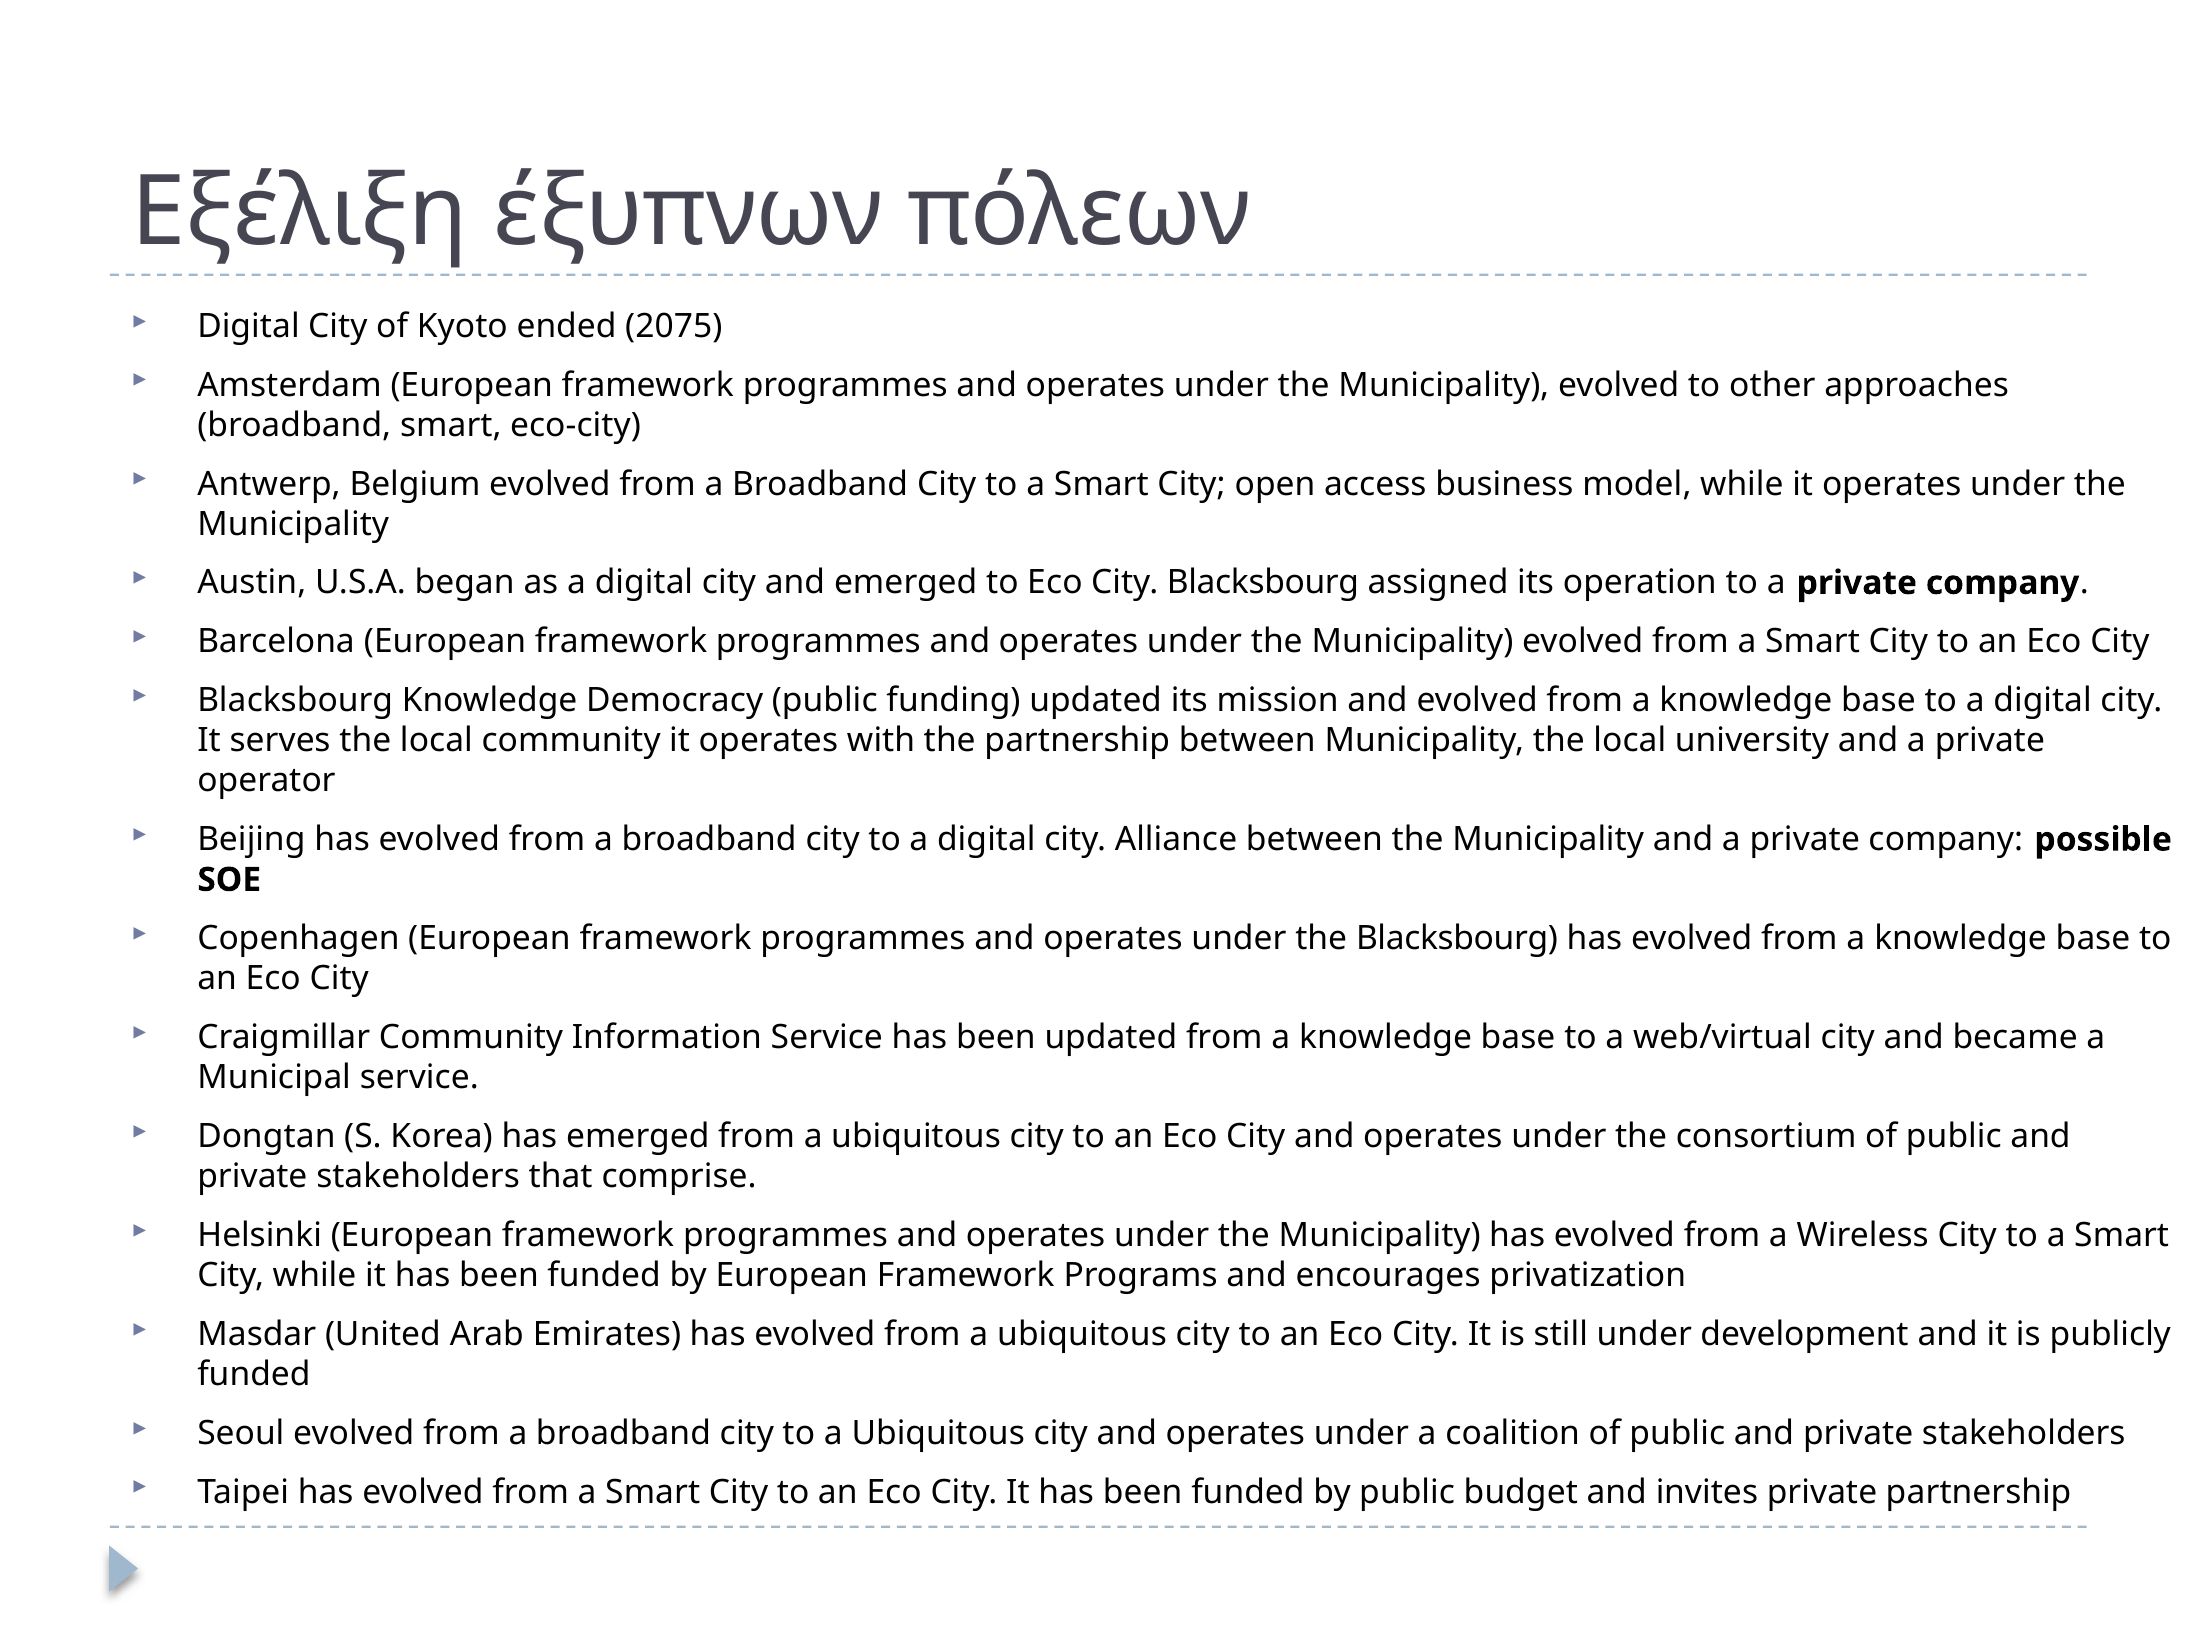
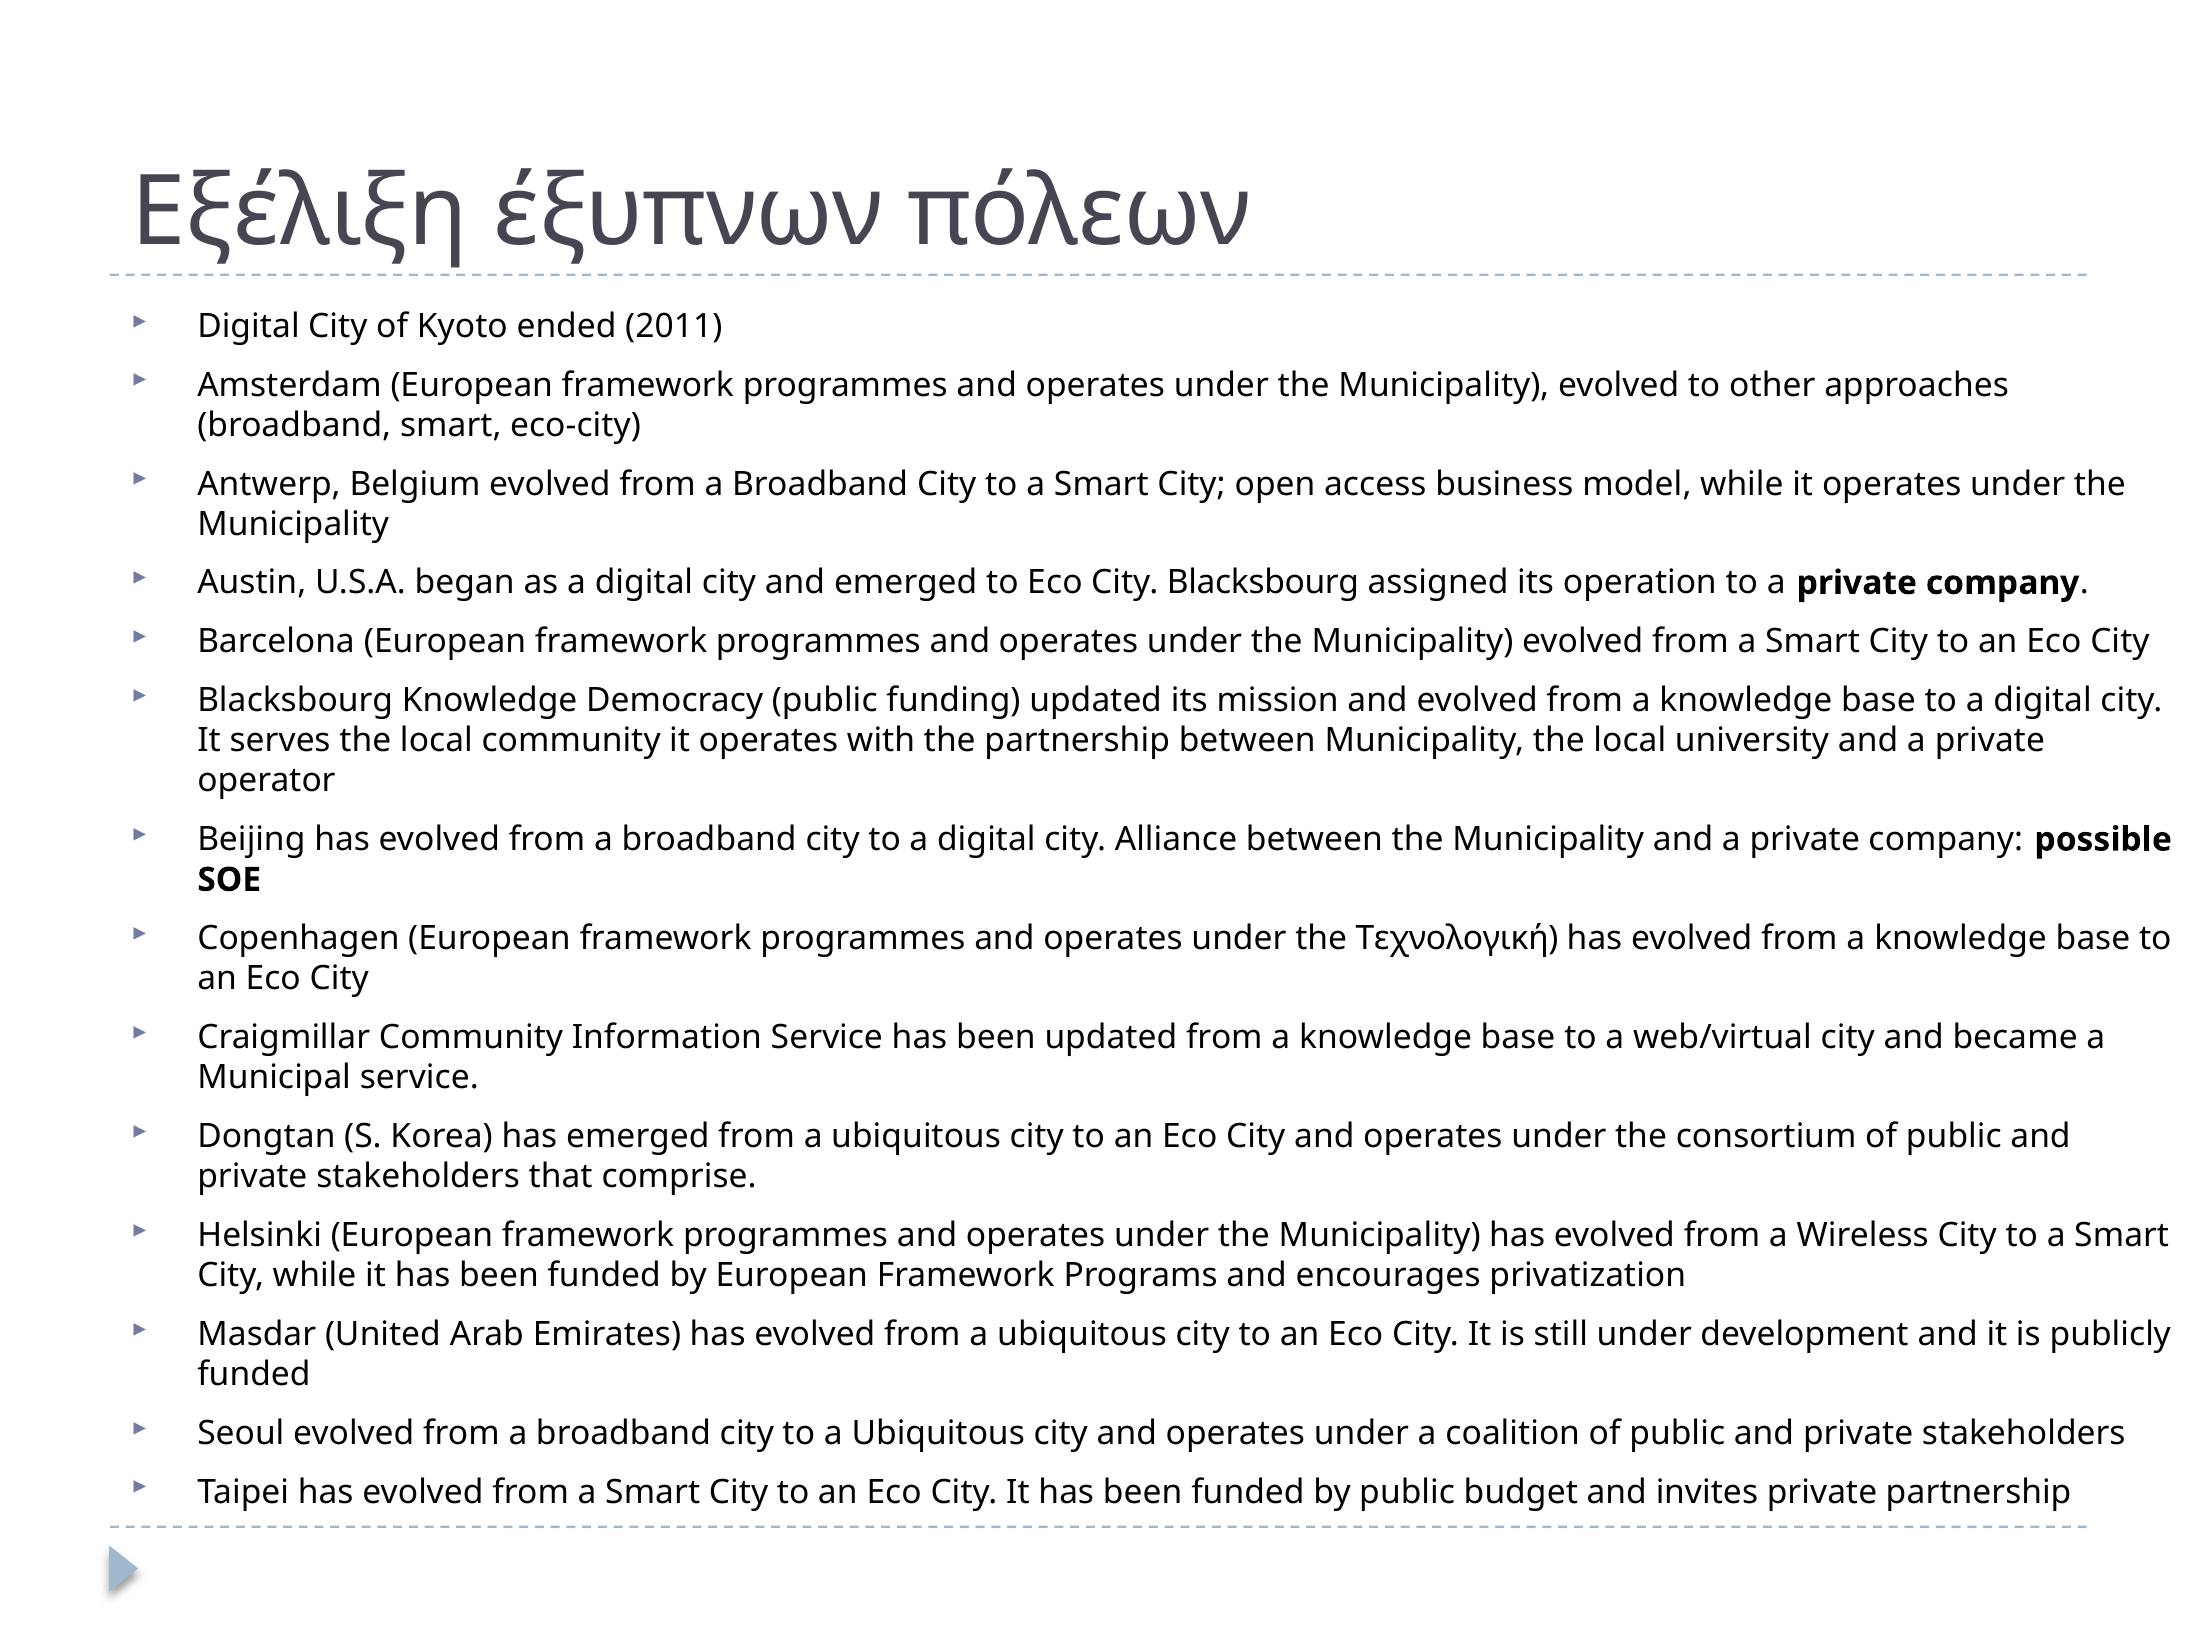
2075: 2075 -> 2011 (674, 326)
the Blacksbourg: Blacksbourg -> Τεχνολογική (1457, 938)
